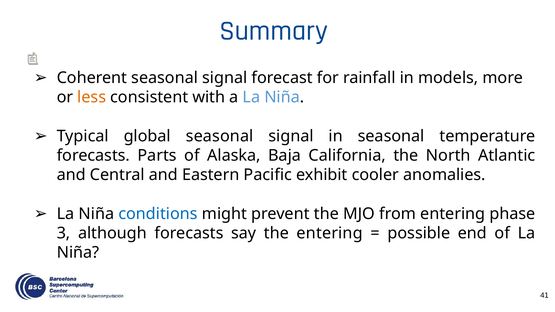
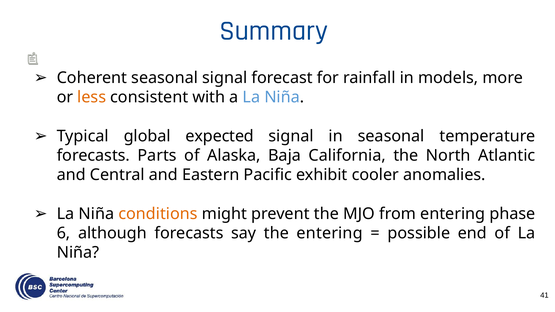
global seasonal: seasonal -> expected (220, 136)
conditions colour: blue -> orange (158, 214)
3: 3 -> 6 (64, 233)
